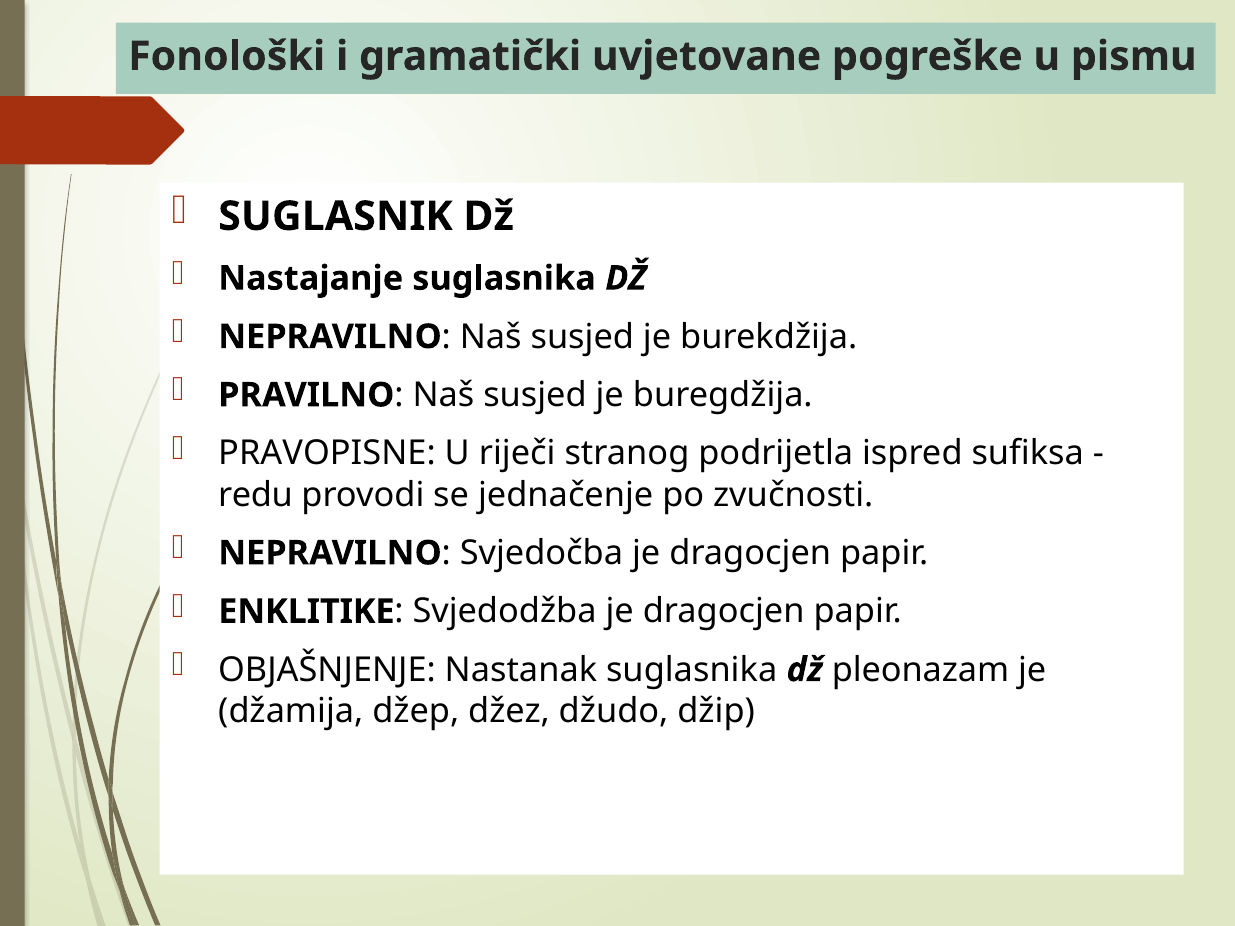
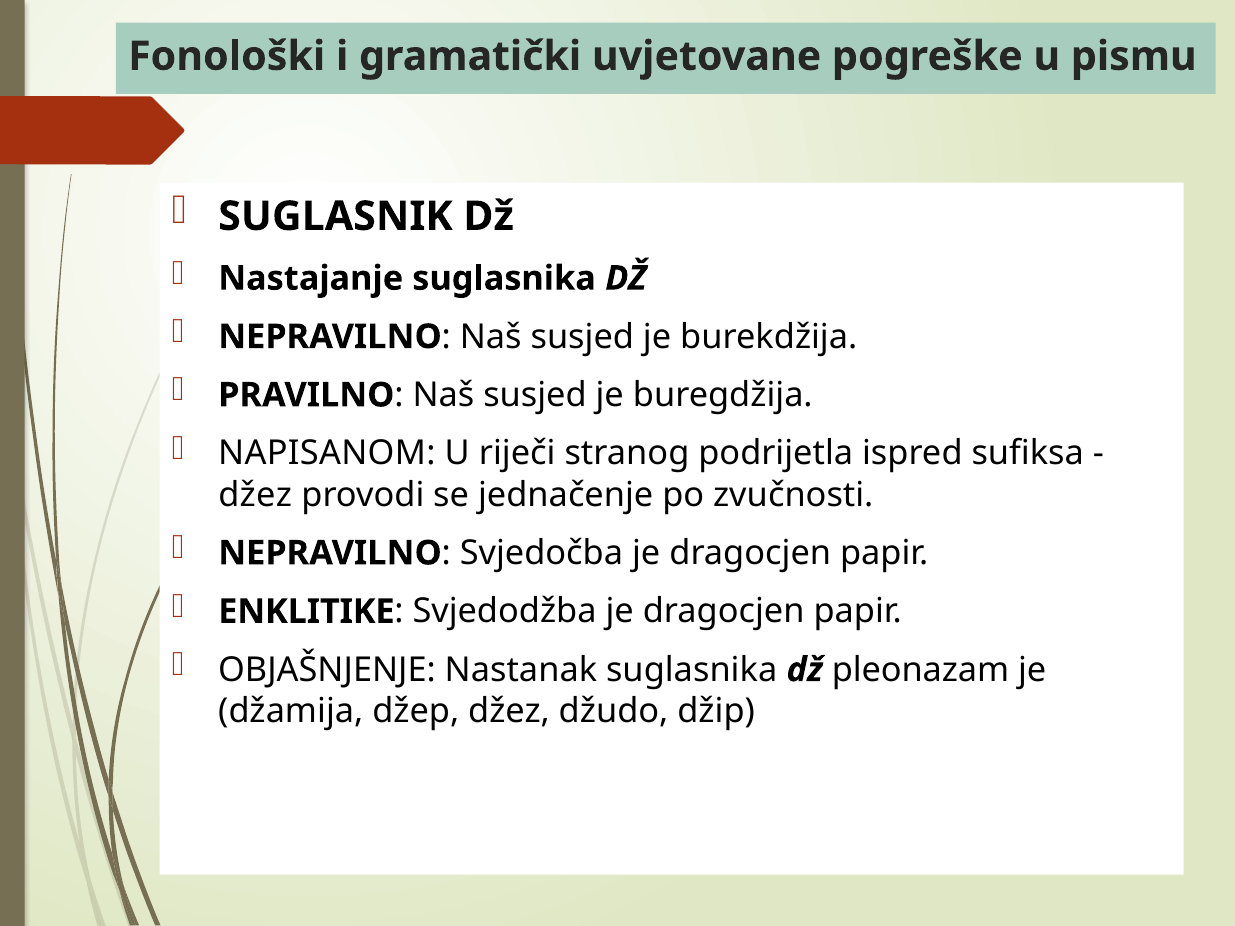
PRAVOPISNE: PRAVOPISNE -> NAPISANOM (327, 454)
redu: redu -> džez (255, 495)
